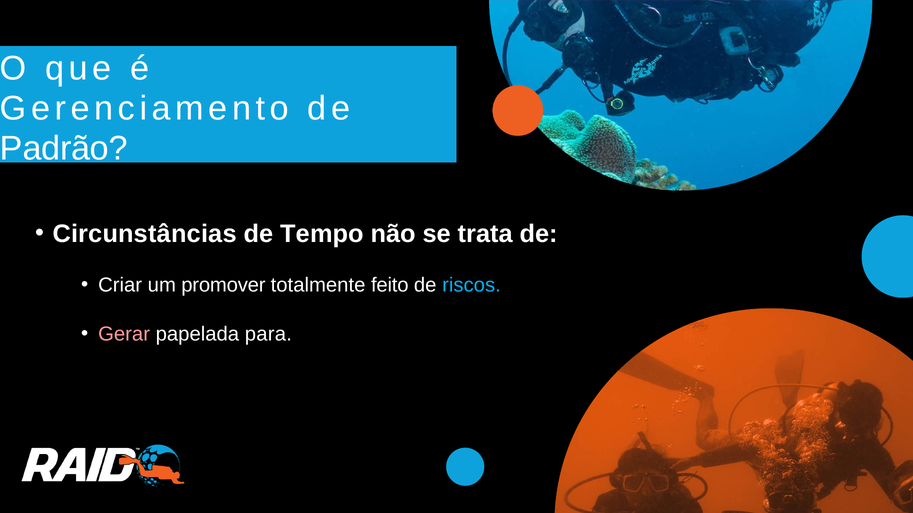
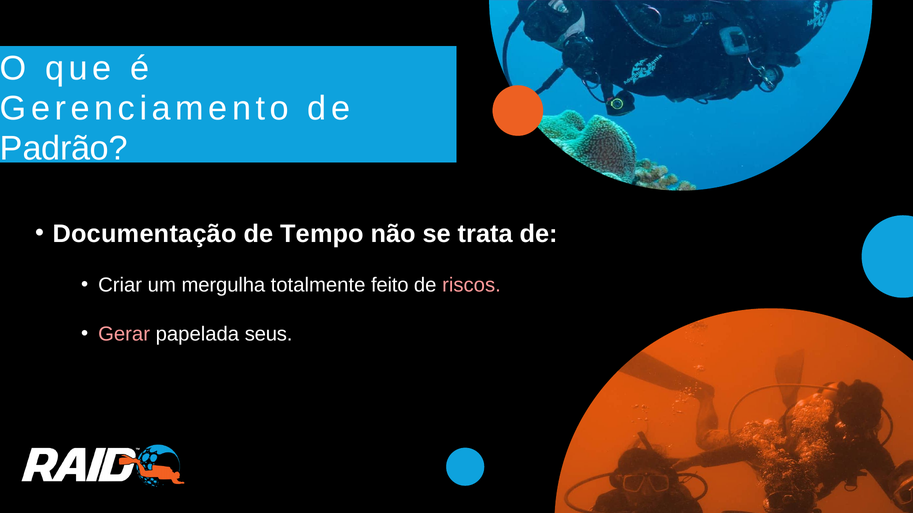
Circunstâncias: Circunstâncias -> Documentação (145, 234)
promover: promover -> mergulha (223, 286)
riscos colour: light blue -> pink (471, 286)
para: para -> seus (269, 334)
